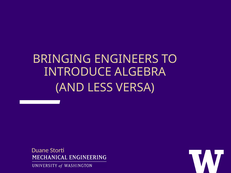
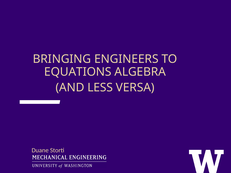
INTRODUCE: INTRODUCE -> EQUATIONS (78, 72)
